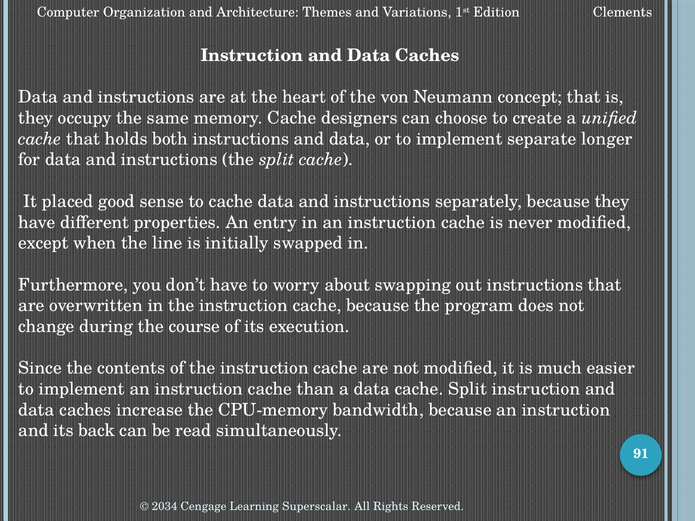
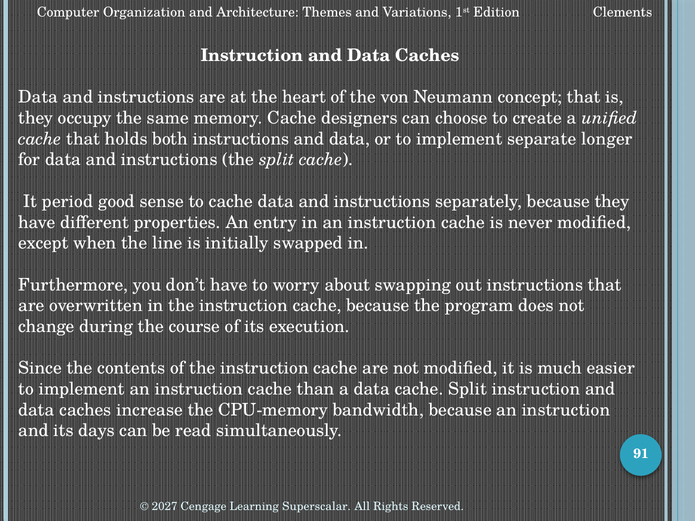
placed: placed -> period (68, 202)
back: back -> days (97, 431)
2034: 2034 -> 2027 (165, 507)
